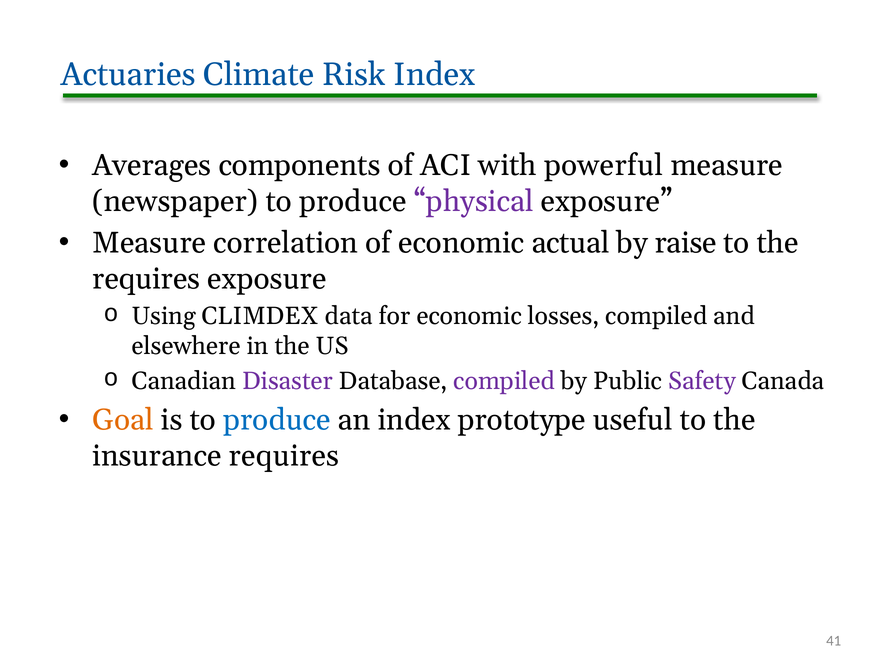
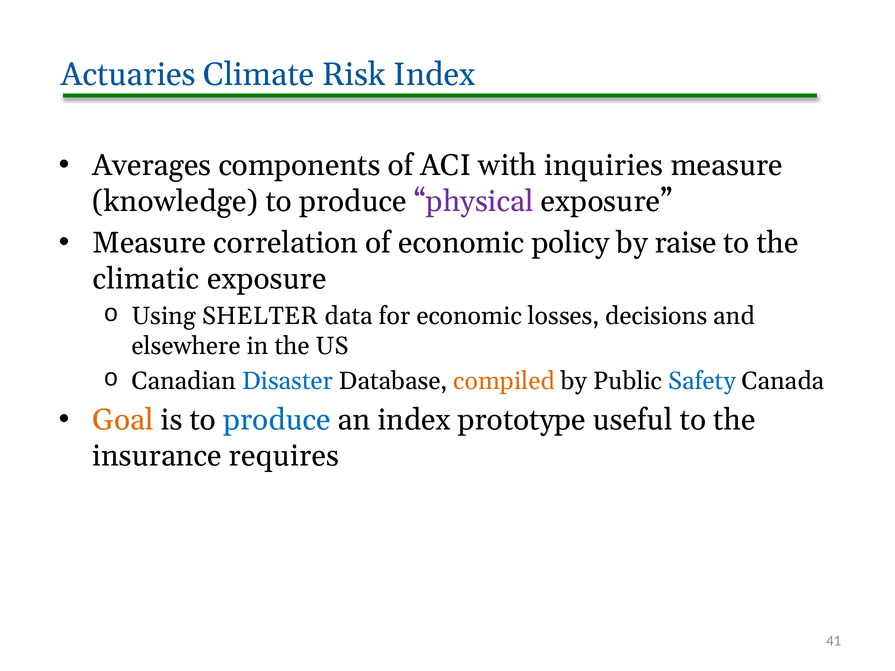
powerful: powerful -> inquiries (604, 166)
newspaper: newspaper -> knowledge (175, 201)
actual: actual -> policy (570, 243)
requires: requires -> climatic (146, 279)
CLIMDEX: CLIMDEX -> SHELTER (260, 316)
losses compiled: compiled -> decisions (656, 316)
Disaster colour: purple -> blue (288, 381)
compiled colour: purple -> orange (504, 381)
Safety colour: purple -> blue (702, 381)
